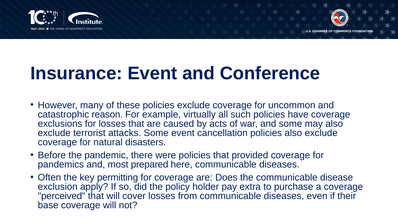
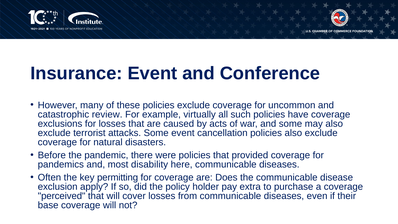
reason: reason -> review (107, 114)
prepared: prepared -> disability (150, 164)
